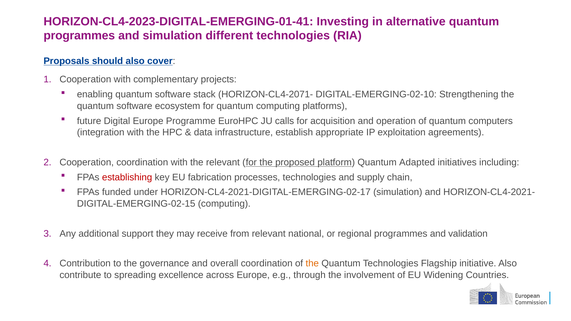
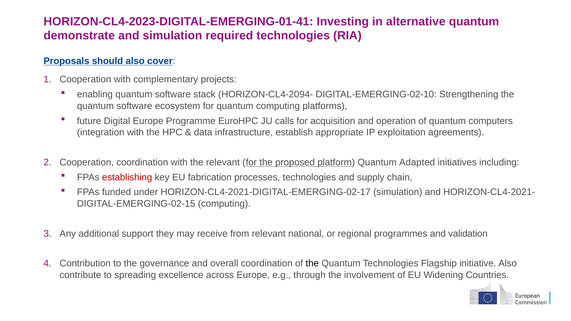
programmes: programmes -> demonstrate (79, 36)
different: different -> required (229, 36)
HORIZON-CL4-2071-: HORIZON-CL4-2071- -> HORIZON-CL4-2094- (266, 95)
the colour: orange -> black (312, 264)
